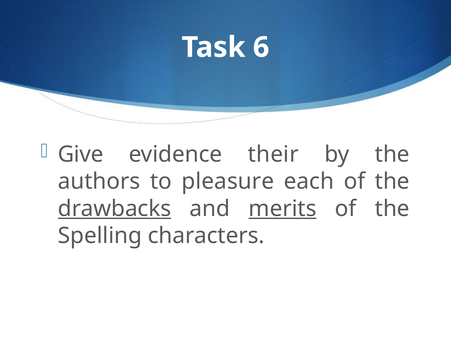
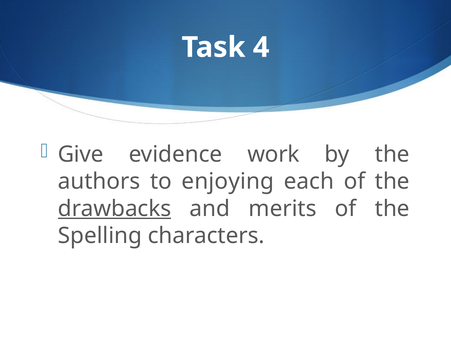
6: 6 -> 4 (261, 47)
their: their -> work (273, 154)
pleasure: pleasure -> enjoying (228, 181)
merits underline: present -> none (283, 208)
